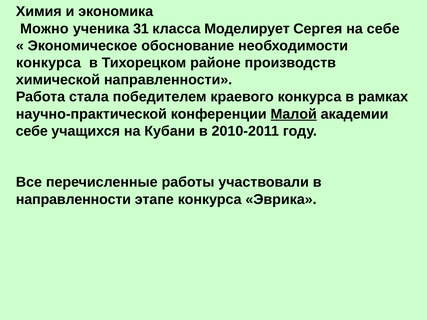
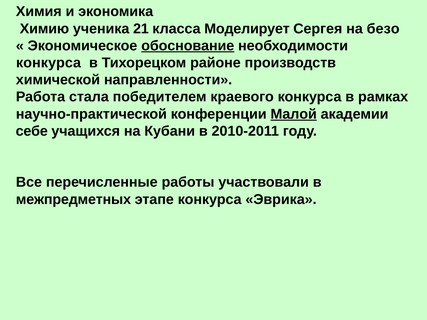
Можно: Можно -> Химию (44, 29)
31: 31 -> 21 (141, 29)
на себе: себе -> безо (383, 29)
обоснование underline: none -> present (188, 46)
направленности: направленности -> межпредметных (73, 200)
